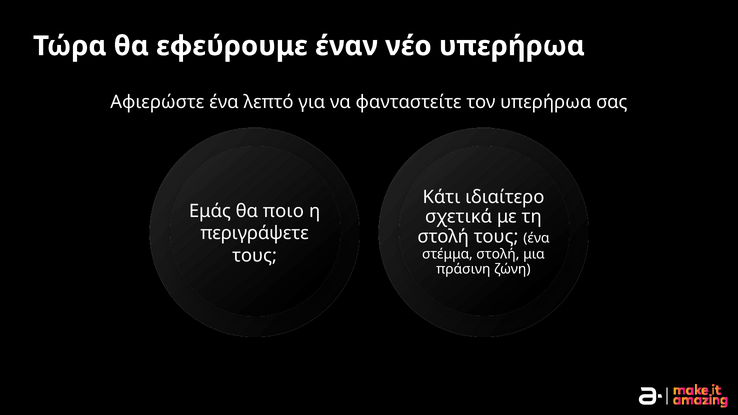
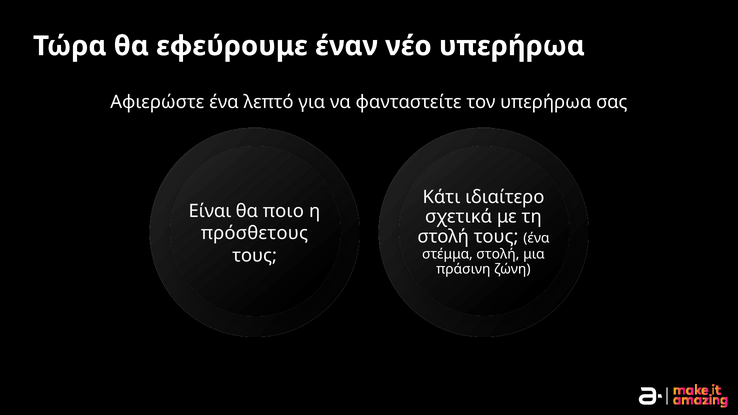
Εμάς: Εμάς -> Είναι (210, 211)
περιγράψετε: περιγράψετε -> πρόσθετους (254, 233)
